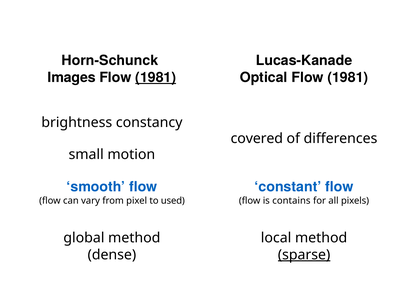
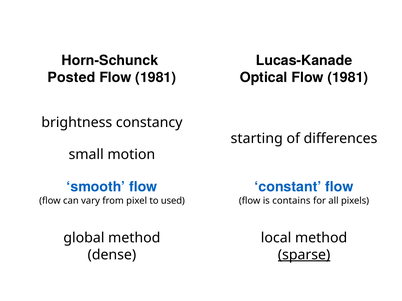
Images: Images -> Posted (71, 77)
1981 underline: present -> none (156, 77)
covered: covered -> starting (257, 139)
